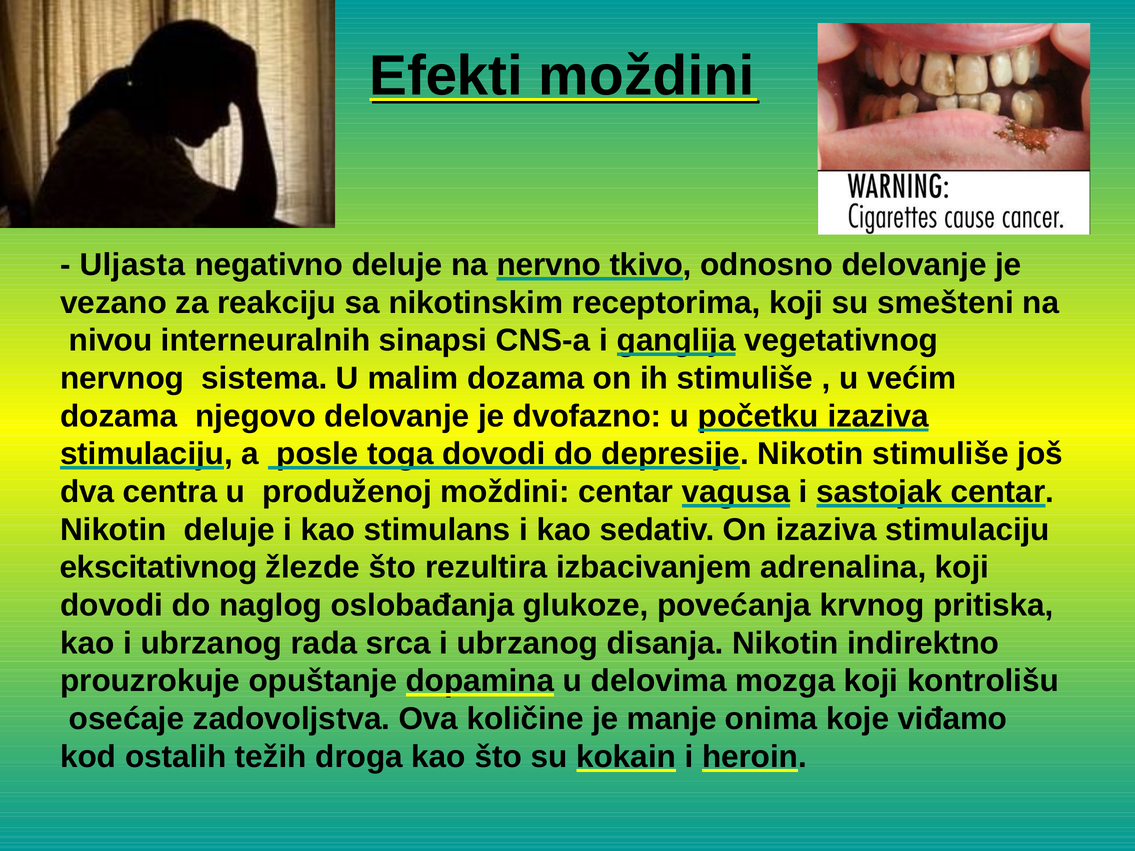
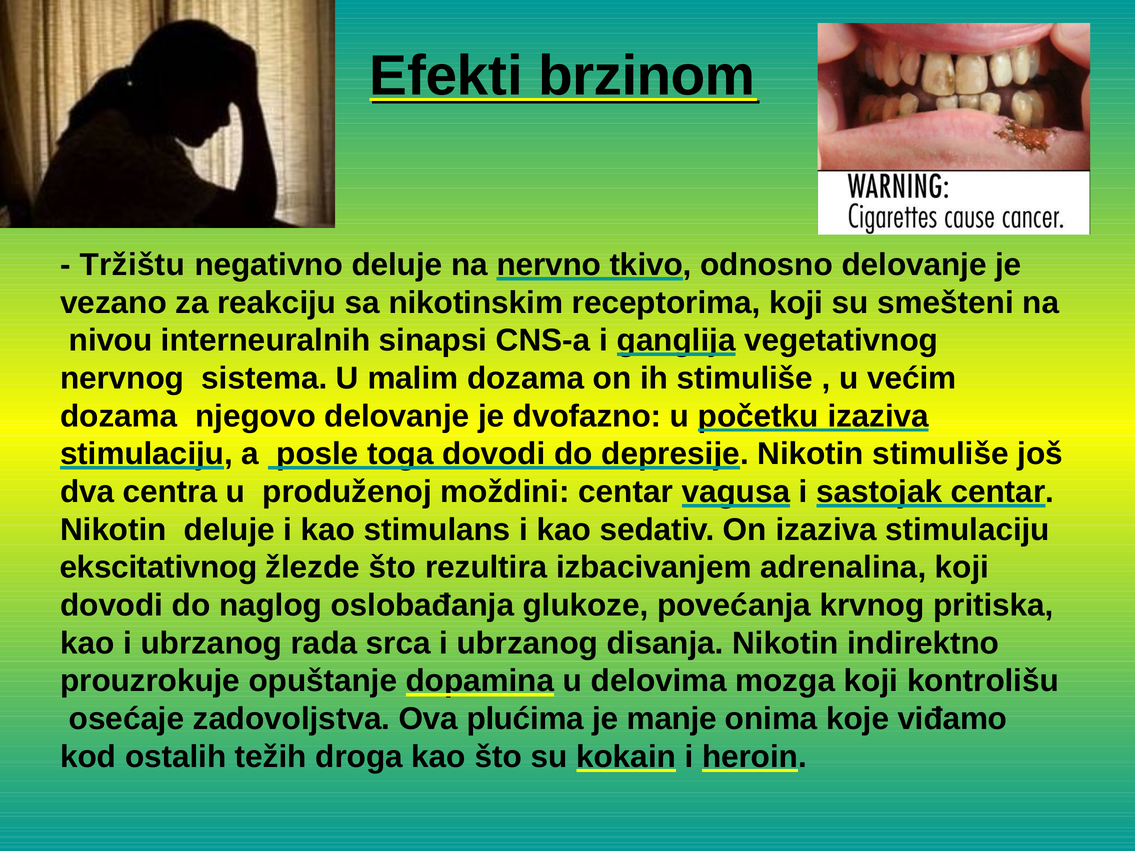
Efekti moždini: moždini -> brzinom (647, 76)
Uljasta: Uljasta -> Tržištu (132, 265)
količine: količine -> plućima (525, 719)
